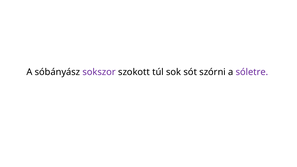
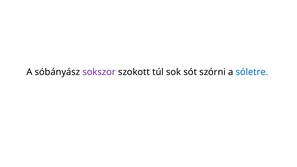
sóletre colour: purple -> blue (252, 72)
